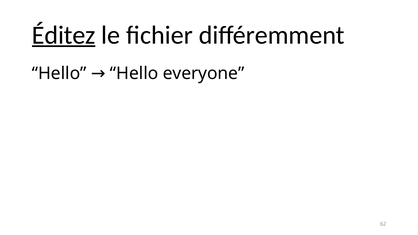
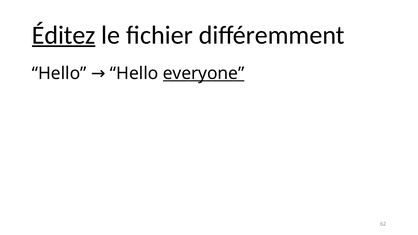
everyone underline: none -> present (204, 73)
